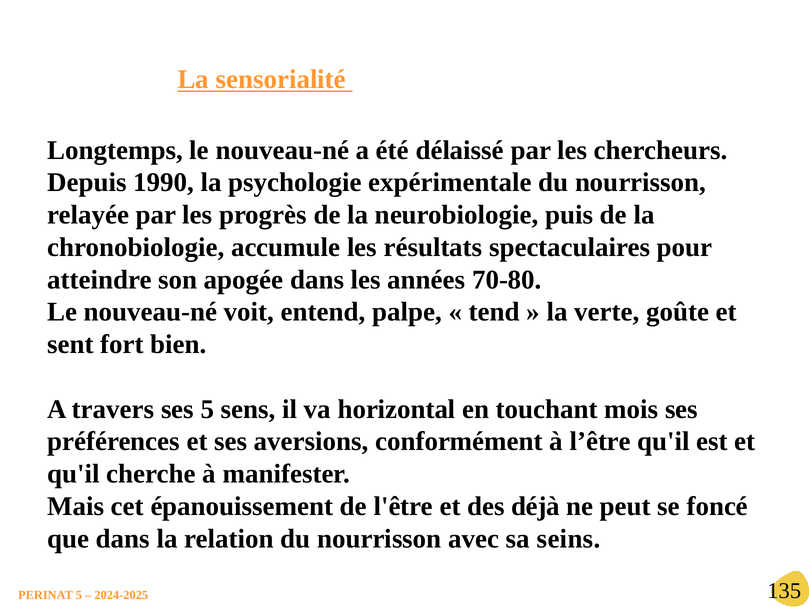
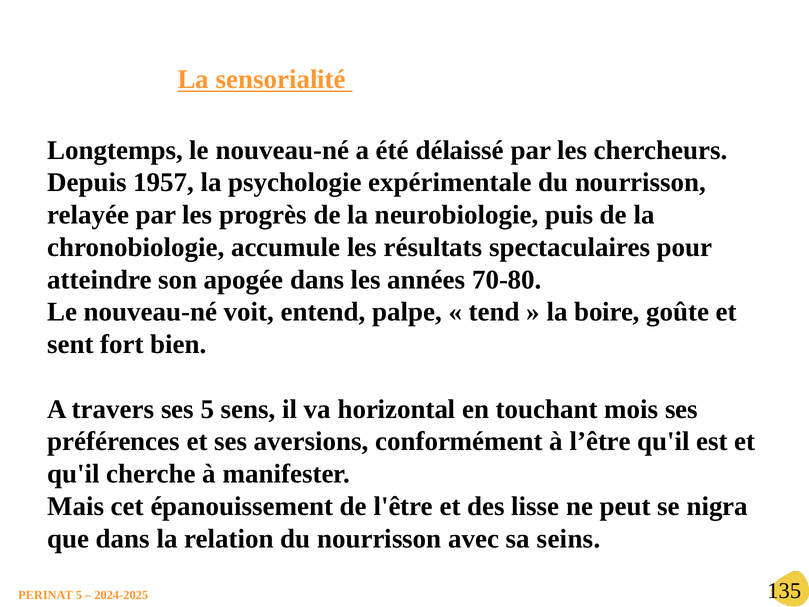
1990: 1990 -> 1957 (164, 183)
verte: verte -> boire (607, 312)
déjà: déjà -> lisse (535, 506)
foncé: foncé -> nigra (717, 506)
